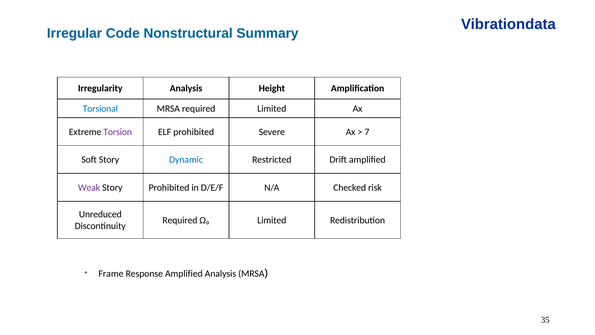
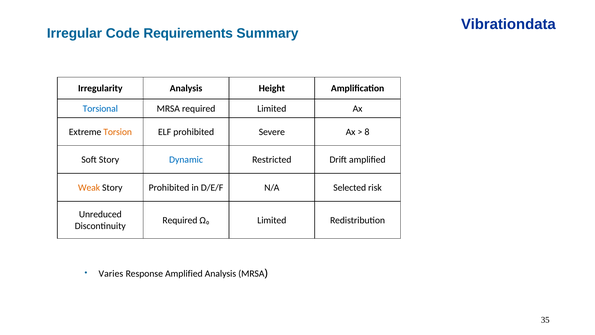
Nonstructural: Nonstructural -> Requirements (188, 33)
Torsion colour: purple -> orange (118, 132)
7: 7 -> 8 (367, 132)
Weak colour: purple -> orange (89, 188)
Checked: Checked -> Selected (350, 188)
Frame: Frame -> Varies (111, 273)
